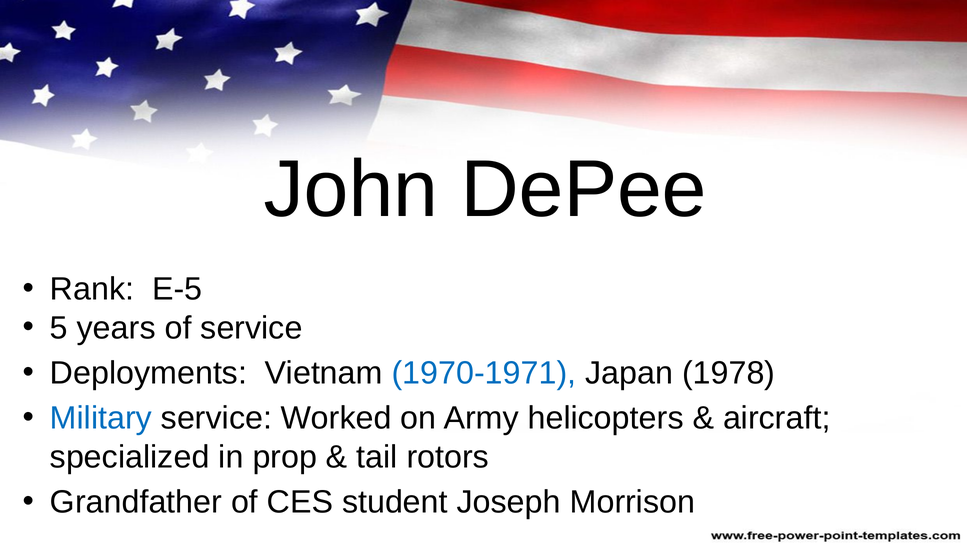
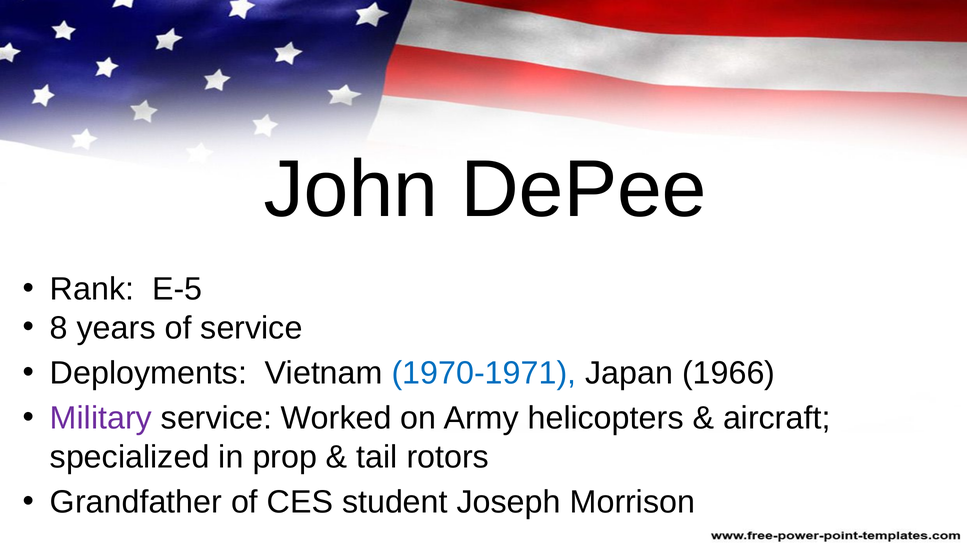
5: 5 -> 8 (59, 328)
1978: 1978 -> 1966 (729, 373)
Military colour: blue -> purple (101, 418)
